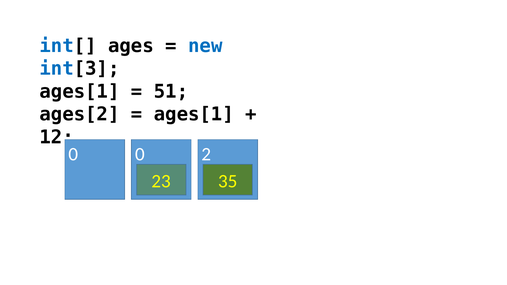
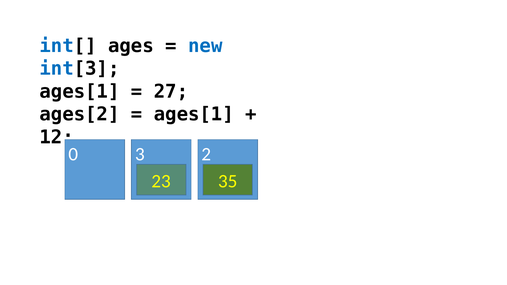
51: 51 -> 27 (171, 92)
0 0: 0 -> 3 (140, 154)
